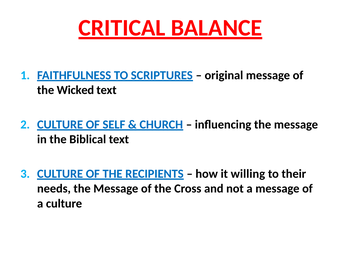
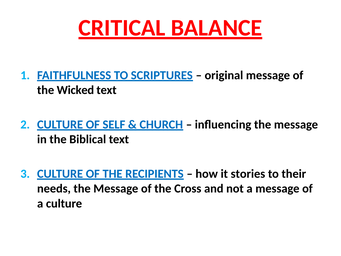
willing: willing -> stories (248, 174)
